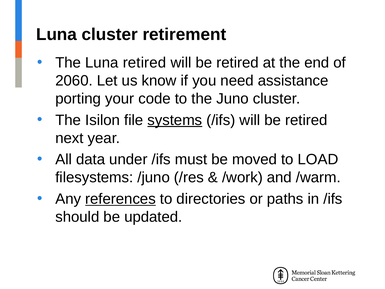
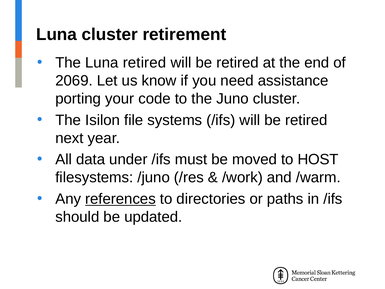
2060: 2060 -> 2069 (74, 81)
systems underline: present -> none (175, 120)
LOAD: LOAD -> HOST (318, 159)
